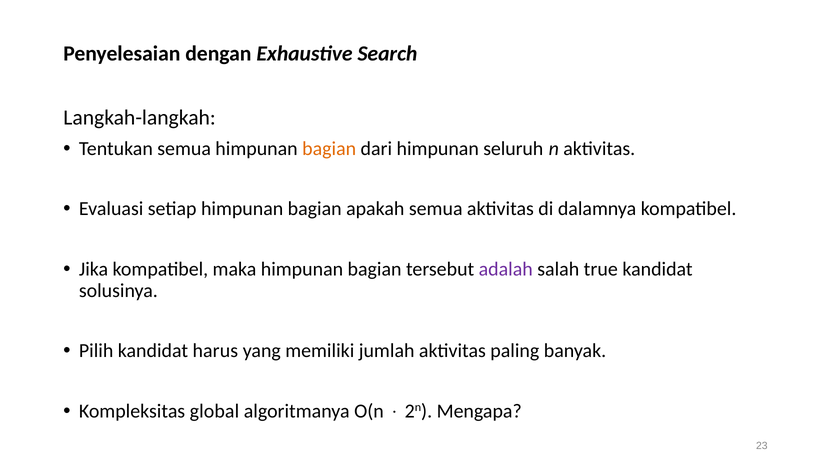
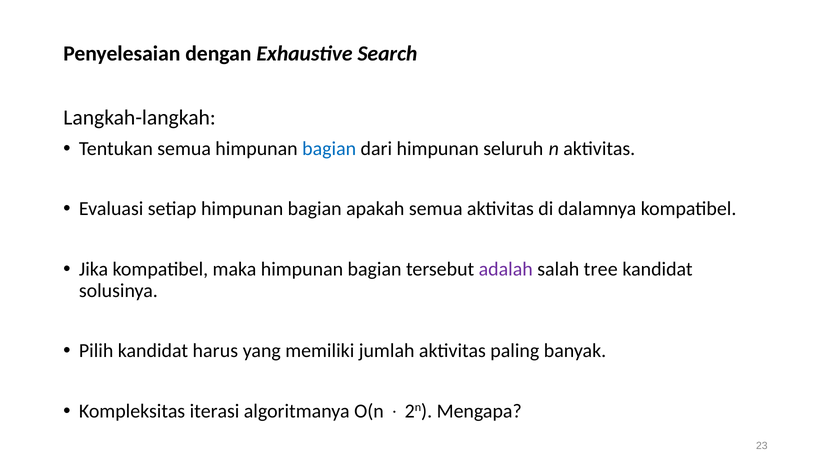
bagian colour: orange -> blue (329, 149)
true: true -> tree (601, 269)
global: global -> iterasi (215, 411)
